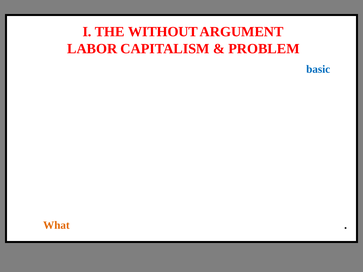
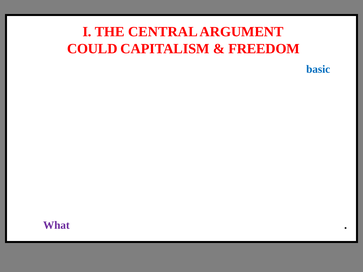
WITHOUT: WITHOUT -> CENTRAL (163, 32)
LABOR: LABOR -> COULD (92, 49)
PROBLEM: PROBLEM -> FREEDOM (264, 49)
What colour: orange -> purple (56, 226)
